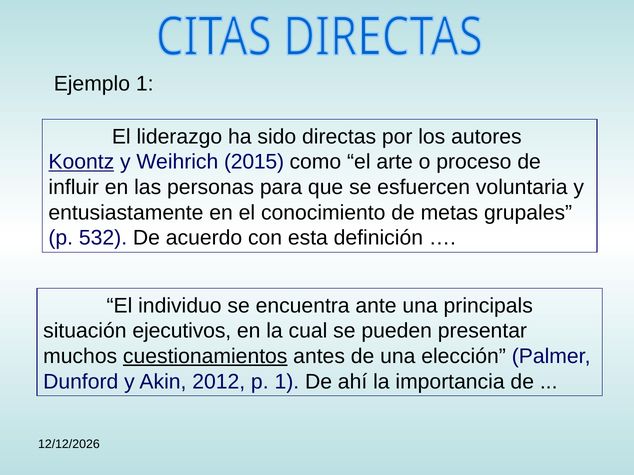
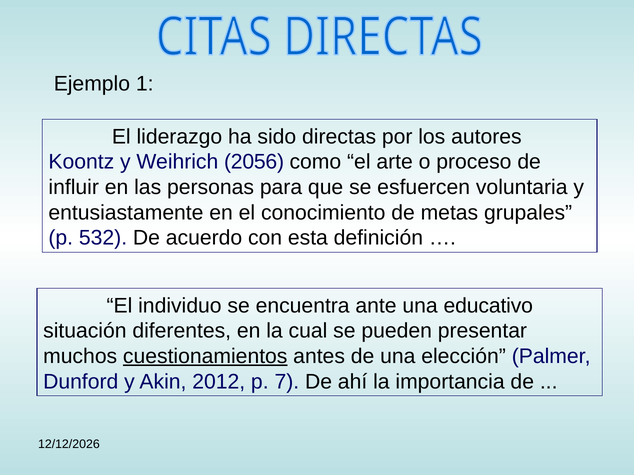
Koontz underline: present -> none (81, 162)
2015: 2015 -> 2056 (254, 162)
principals: principals -> educativo (488, 306)
ejecutivos: ejecutivos -> diferentes (182, 331)
p 1: 1 -> 7 (287, 382)
